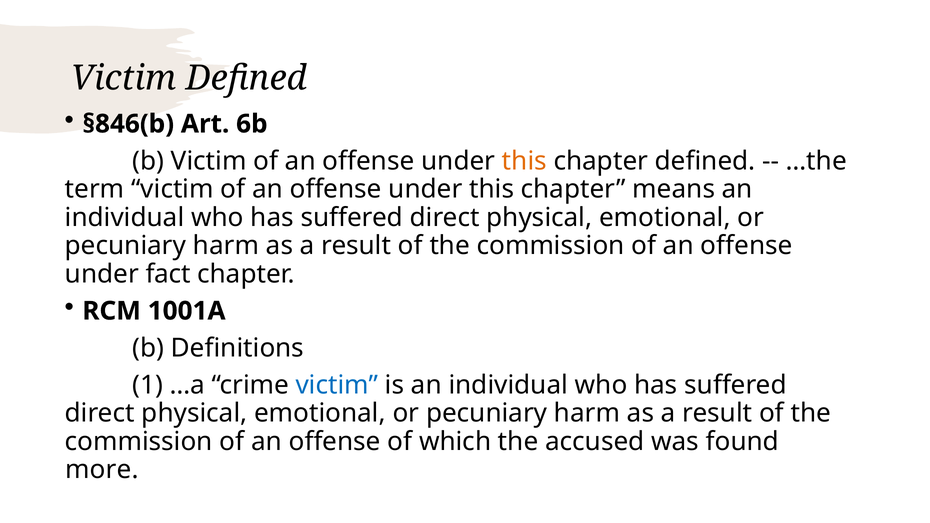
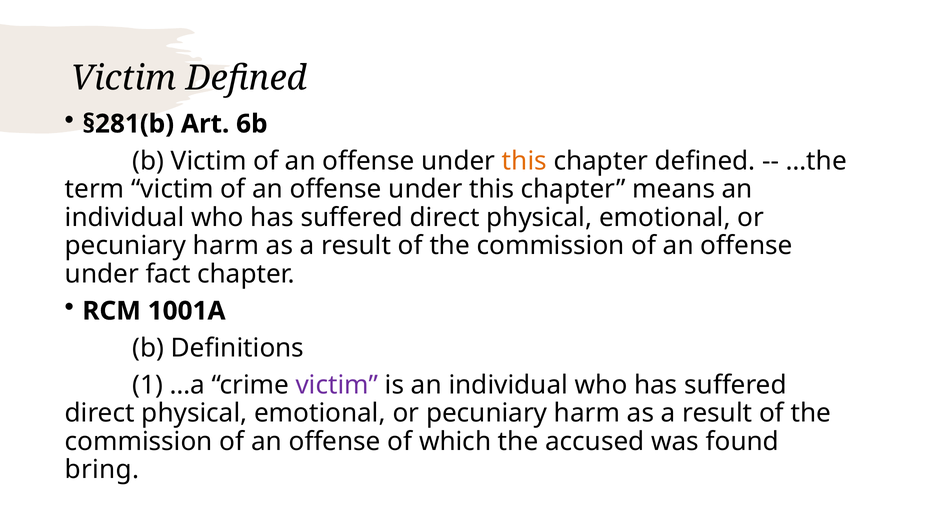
§846(b: §846(b -> §281(b (128, 124)
victim colour: blue -> purple (337, 385)
more: more -> bring (102, 470)
